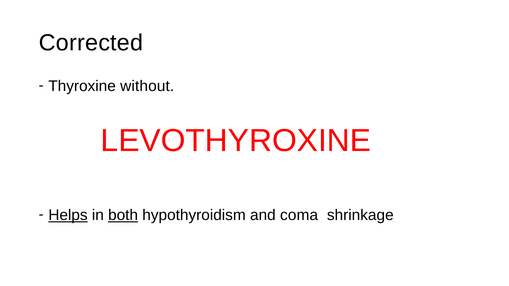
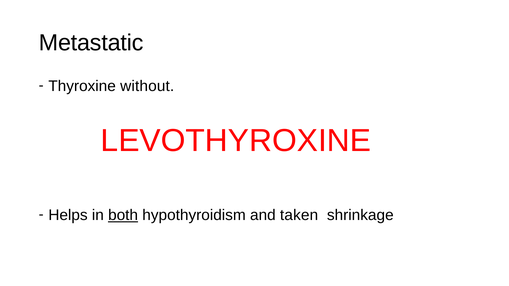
Corrected: Corrected -> Metastatic (91, 43)
Helps underline: present -> none (68, 215)
coma: coma -> taken (299, 215)
